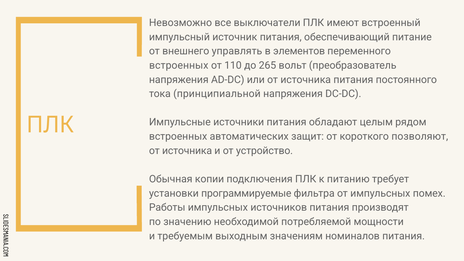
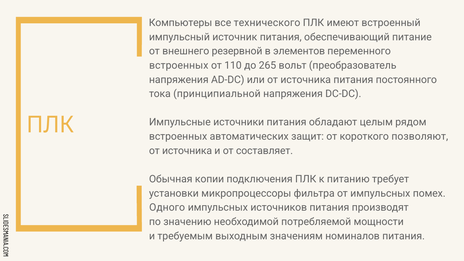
Невозможно: Невозможно -> Компьютеры (181, 23)
выключатели: выключатели -> технического (267, 23)
управлять: управлять -> резервной (237, 51)
устройство: устройство -> составляет (265, 151)
программируемые: программируемые -> микропроцессоры (246, 193)
Работы: Работы -> Одного (167, 208)
